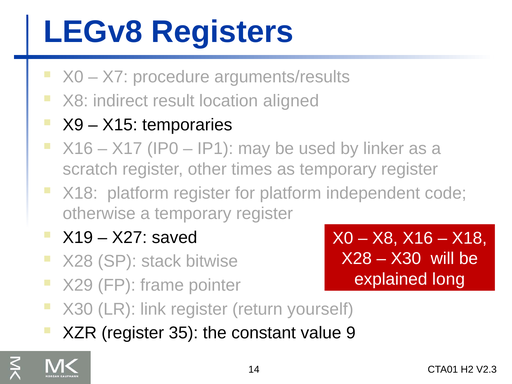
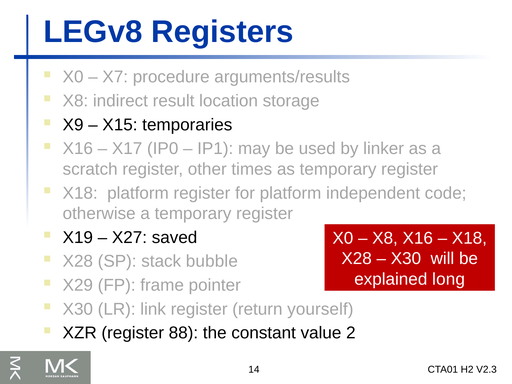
aligned: aligned -> storage (291, 101)
bitwise: bitwise -> bubble (212, 261)
35: 35 -> 88 (183, 333)
9: 9 -> 2 (351, 333)
